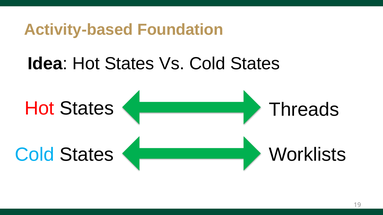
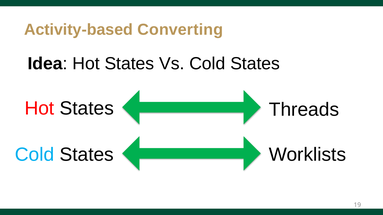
Foundation: Foundation -> Converting (180, 30)
